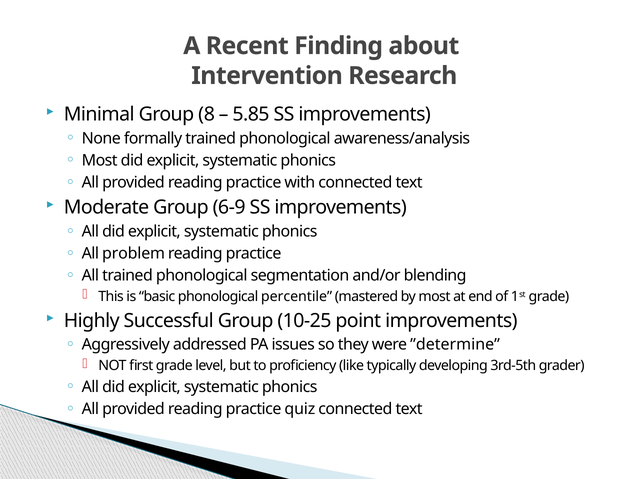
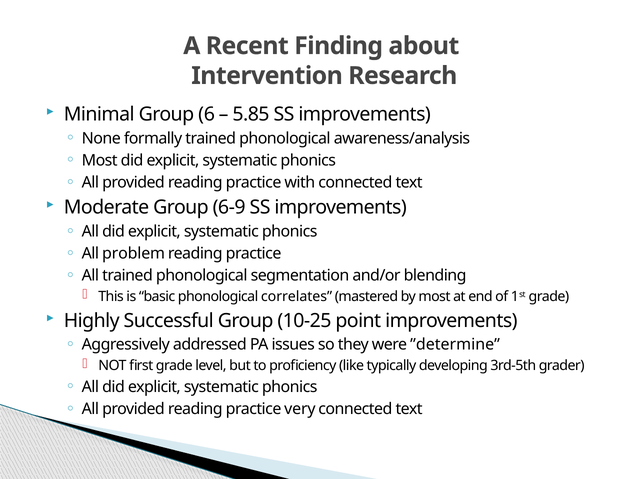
8: 8 -> 6 (207, 114)
percentile: percentile -> correlates (297, 297)
quiz: quiz -> very (300, 409)
